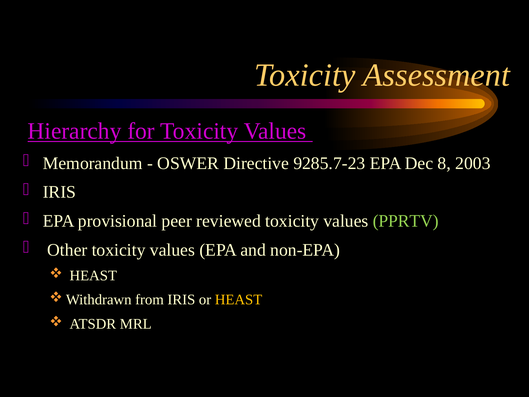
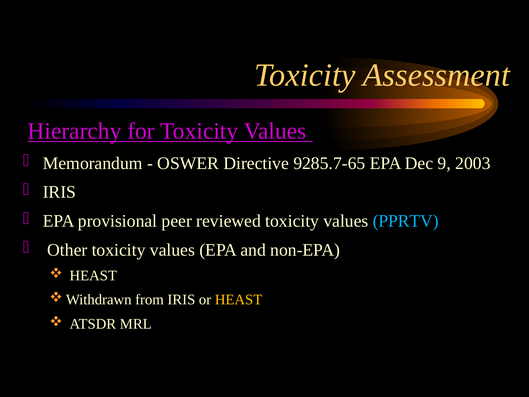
9285.7-23: 9285.7-23 -> 9285.7-65 (329, 163)
8: 8 -> 9 (444, 163)
PPRTV colour: light green -> light blue (406, 221)
